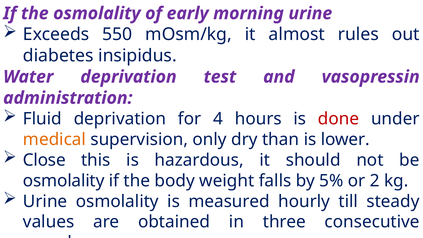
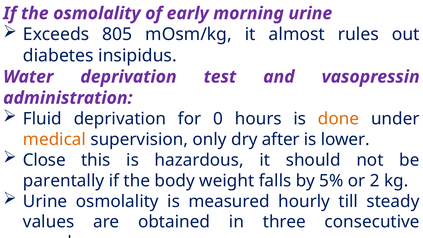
550: 550 -> 805 (117, 35)
4: 4 -> 0 (218, 119)
done colour: red -> orange (339, 119)
than: than -> after (281, 139)
osmolality: osmolality -> parentally (64, 181)
